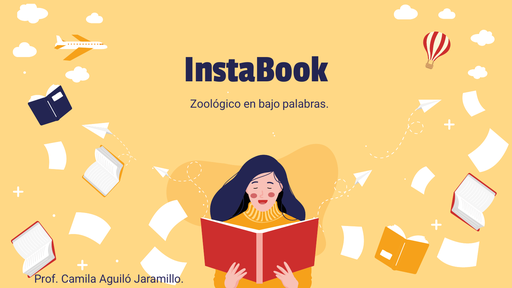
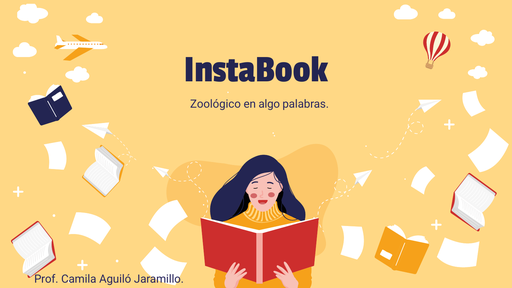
bajo: bajo -> algo (269, 104)
